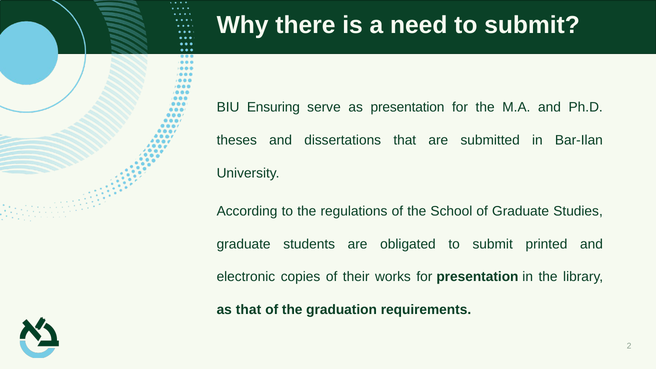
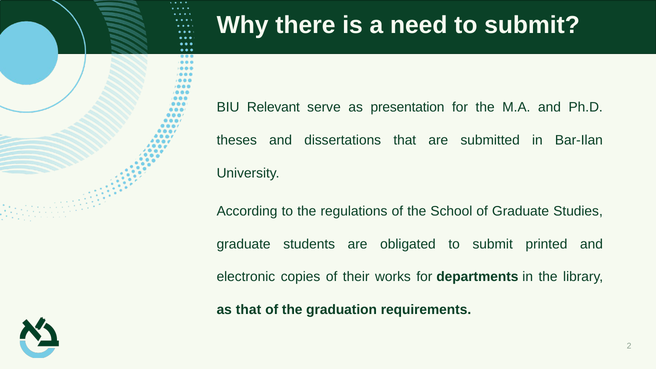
Ensuring: Ensuring -> Relevant (273, 107)
for presentation: presentation -> departments (477, 277)
